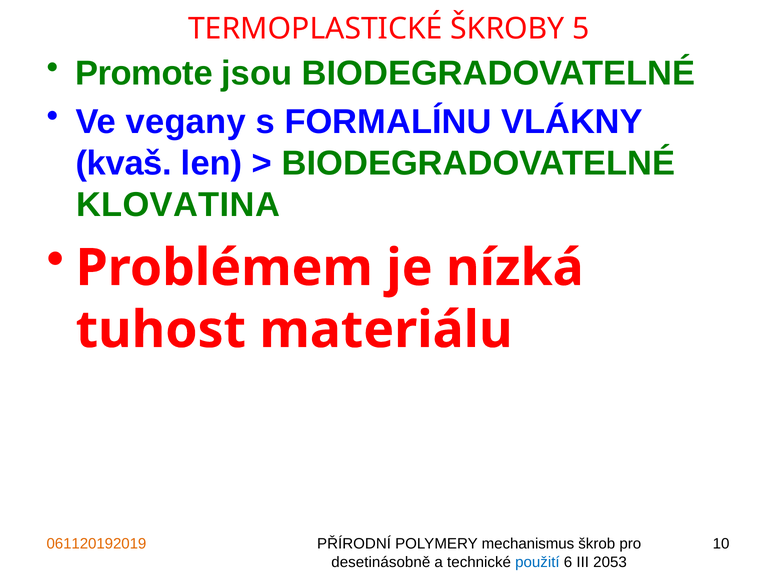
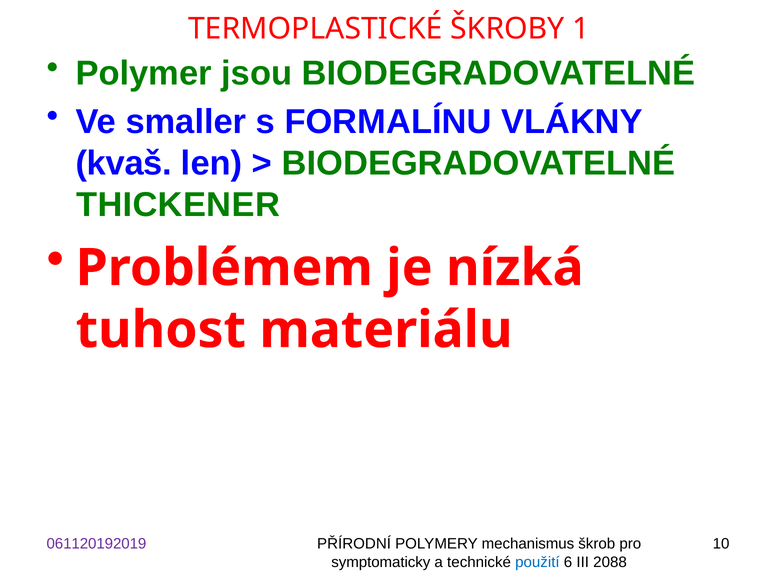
5: 5 -> 1 (581, 29)
Promote: Promote -> Polymer (144, 74)
vegany: vegany -> smaller (186, 122)
KLOVATINA: KLOVATINA -> THICKENER (178, 205)
061120192019 colour: orange -> purple (96, 544)
desetinásobně: desetinásobně -> symptomaticky (381, 562)
2053: 2053 -> 2088 (610, 562)
